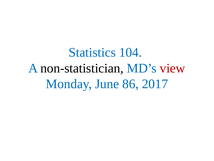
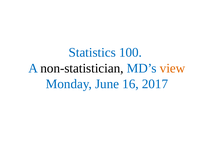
104: 104 -> 100 (130, 52)
view colour: red -> orange (173, 68)
86: 86 -> 16 (130, 84)
